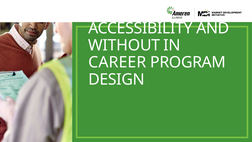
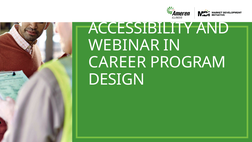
WITHOUT: WITHOUT -> WEBINAR (124, 45)
